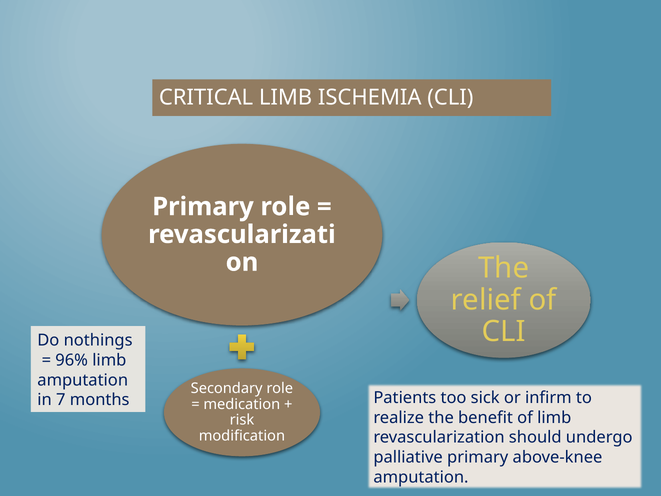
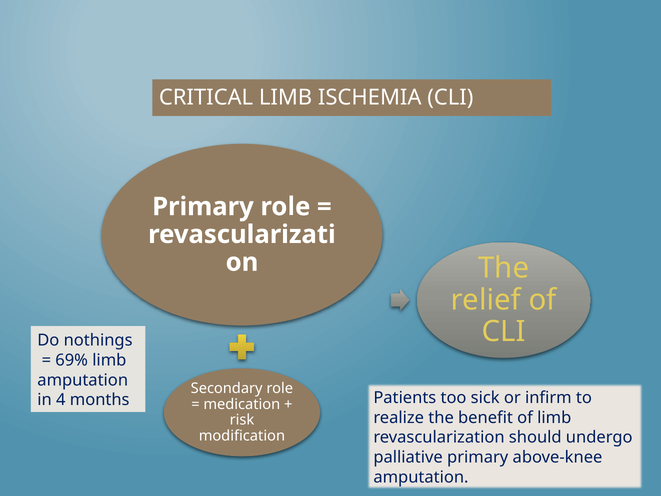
96%: 96% -> 69% (72, 360)
7: 7 -> 4 (61, 400)
